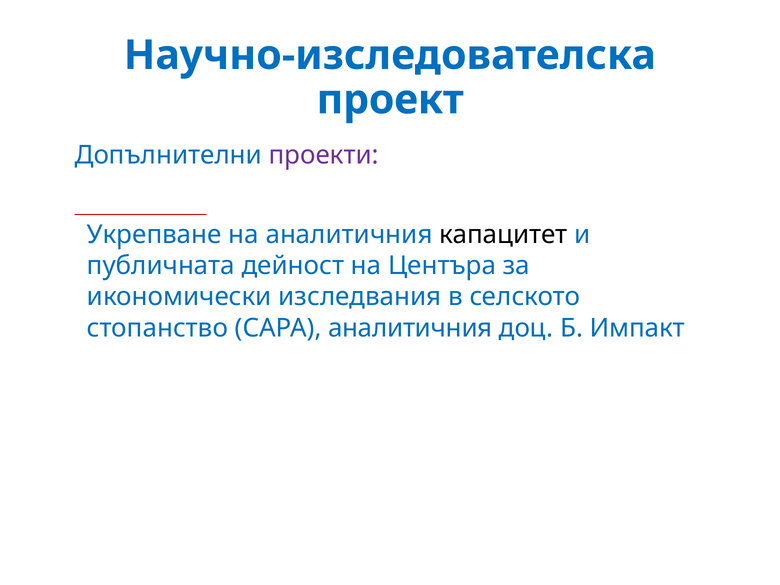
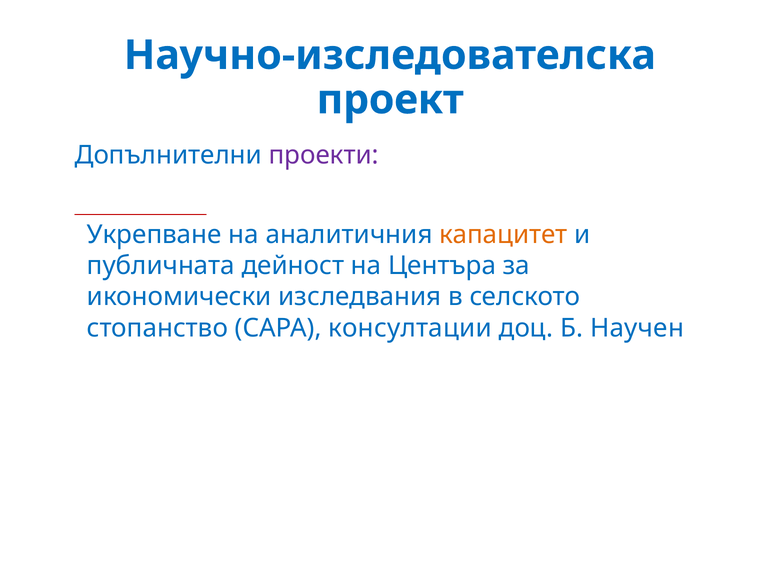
капацитет colour: black -> orange (503, 235)
САРА аналитичния: аналитичния -> консултации (410, 328)
Импакт: Импакт -> Научен (637, 328)
